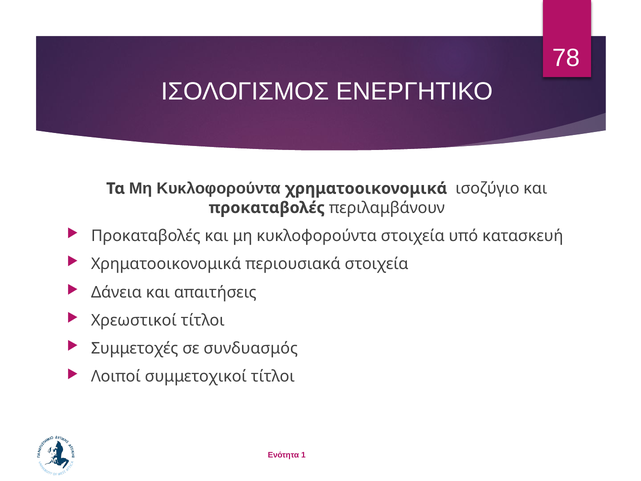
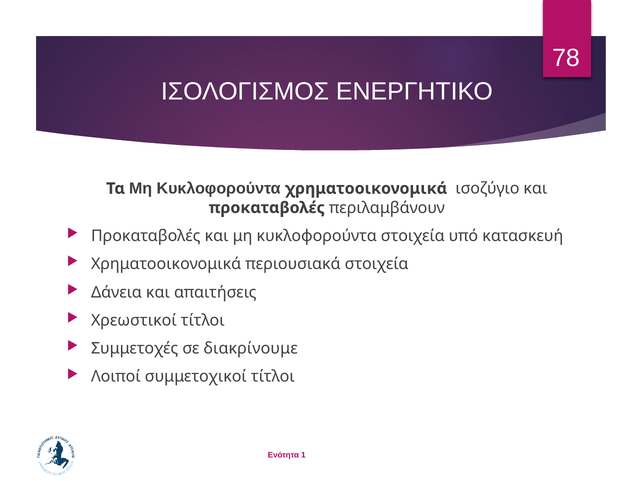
συνδυασμός: συνδυασμός -> διακρίνουμε (251, 348)
